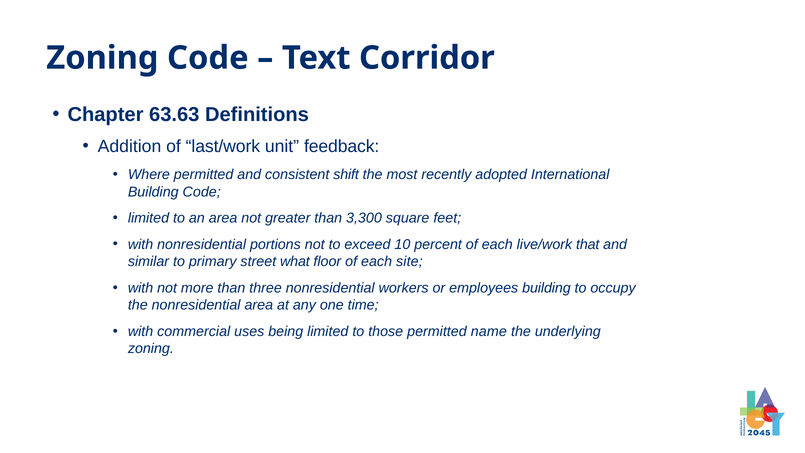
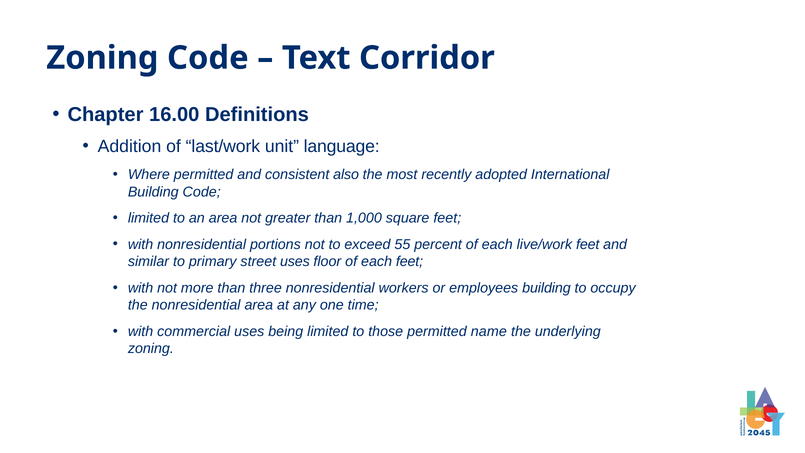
63.63: 63.63 -> 16.00 (174, 115)
feedback: feedback -> language (342, 146)
shift: shift -> also (346, 175)
3,300: 3,300 -> 1,000 (364, 218)
10: 10 -> 55 (402, 244)
live/work that: that -> feet (588, 244)
street what: what -> uses (295, 262)
each site: site -> feet (410, 262)
